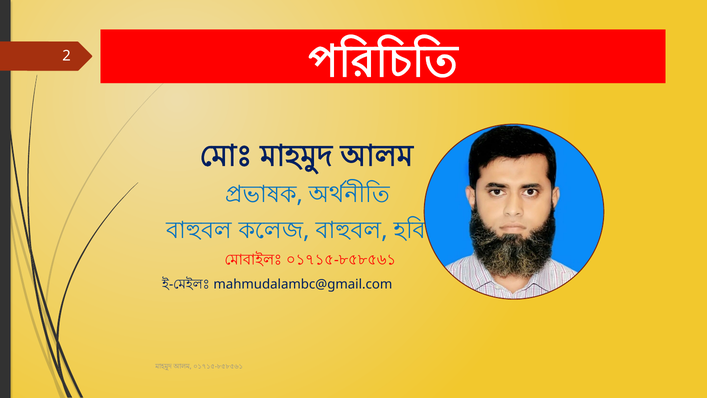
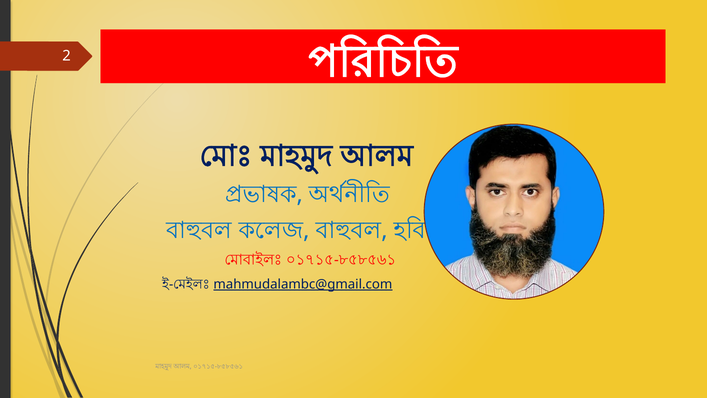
mahmudalambc@gmail.com underline: none -> present (303, 284)
